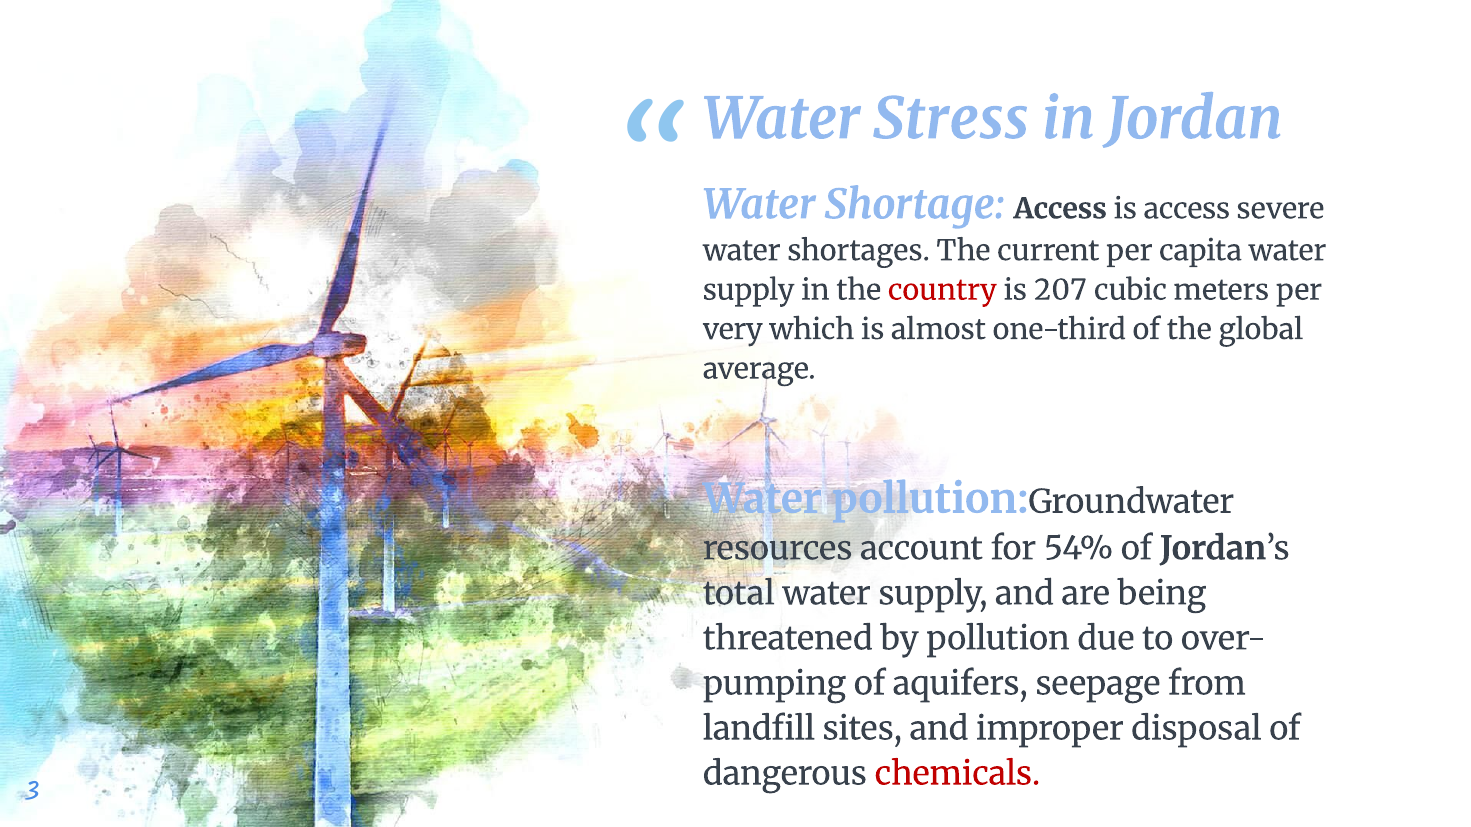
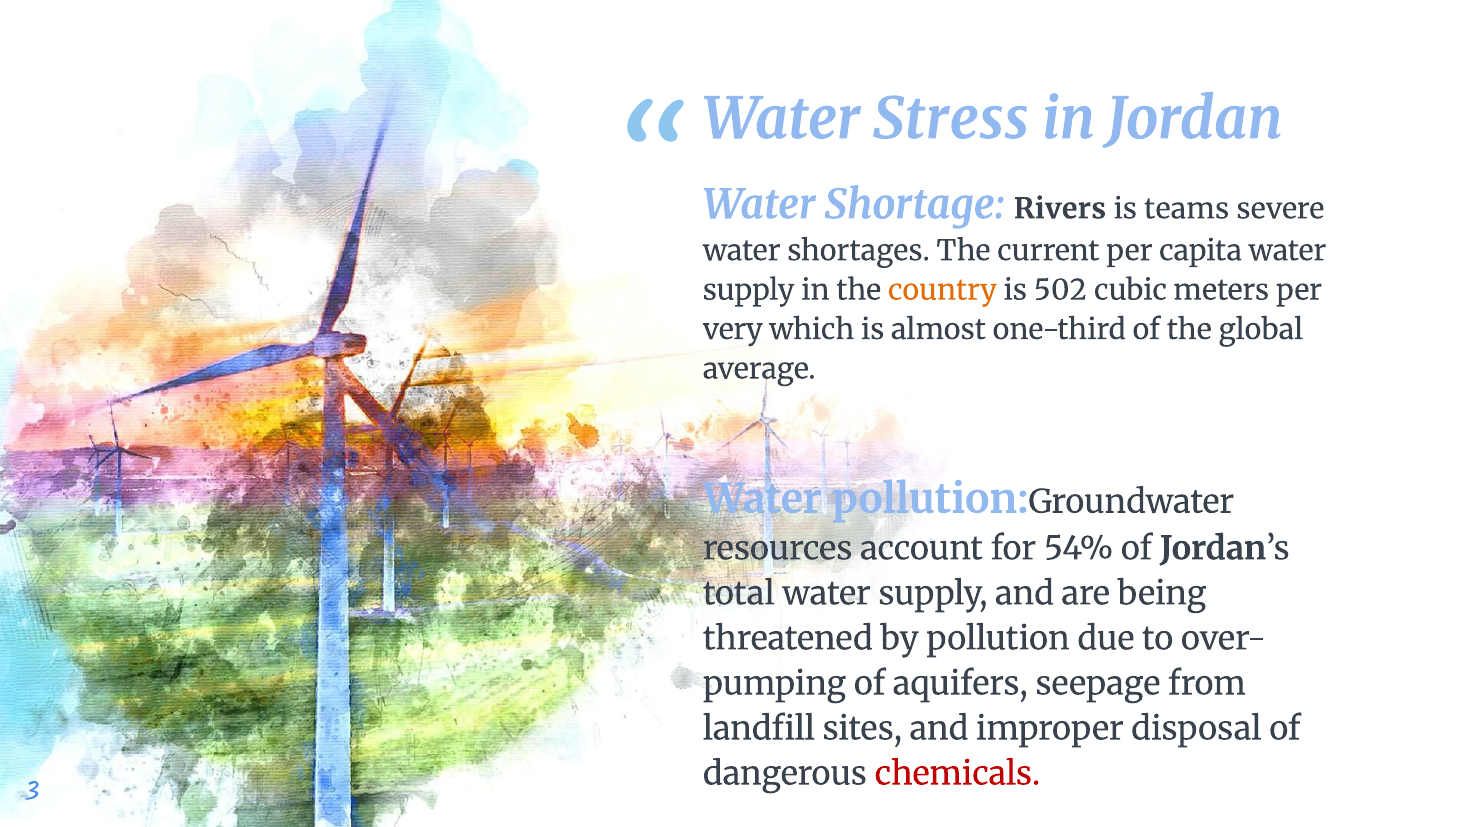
Shortage Access: Access -> Rivers (1060, 209)
is access: access -> teams (1187, 209)
country colour: red -> orange (942, 290)
207: 207 -> 502 (1060, 290)
